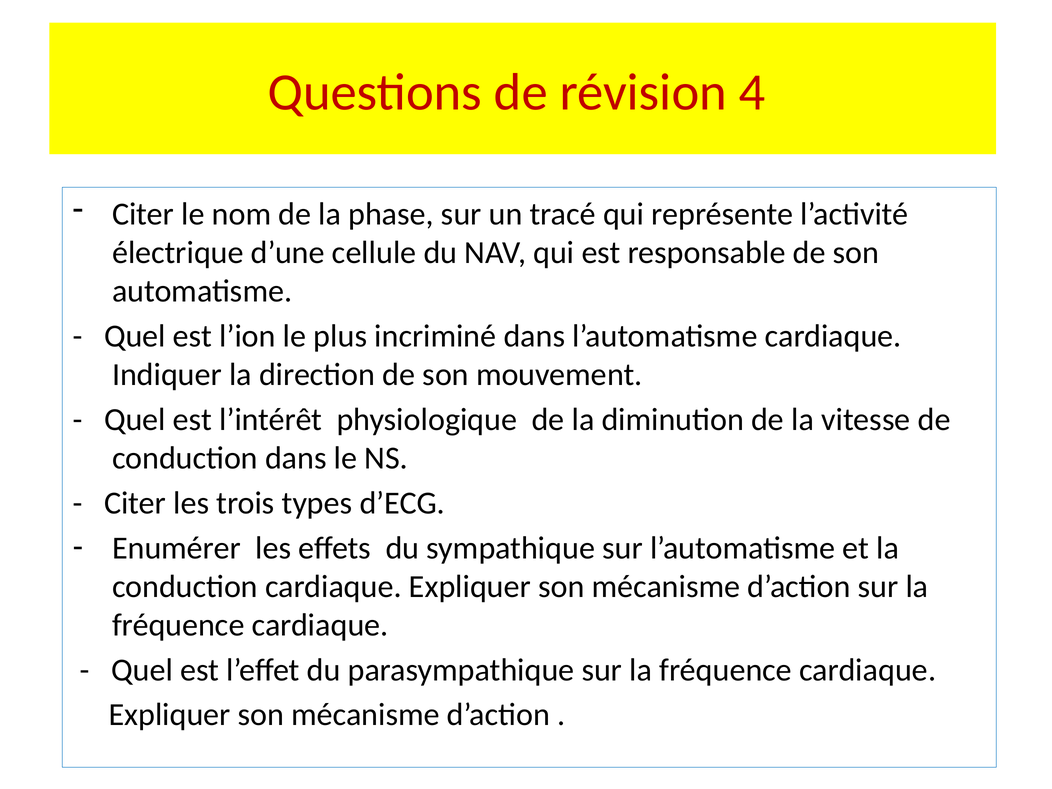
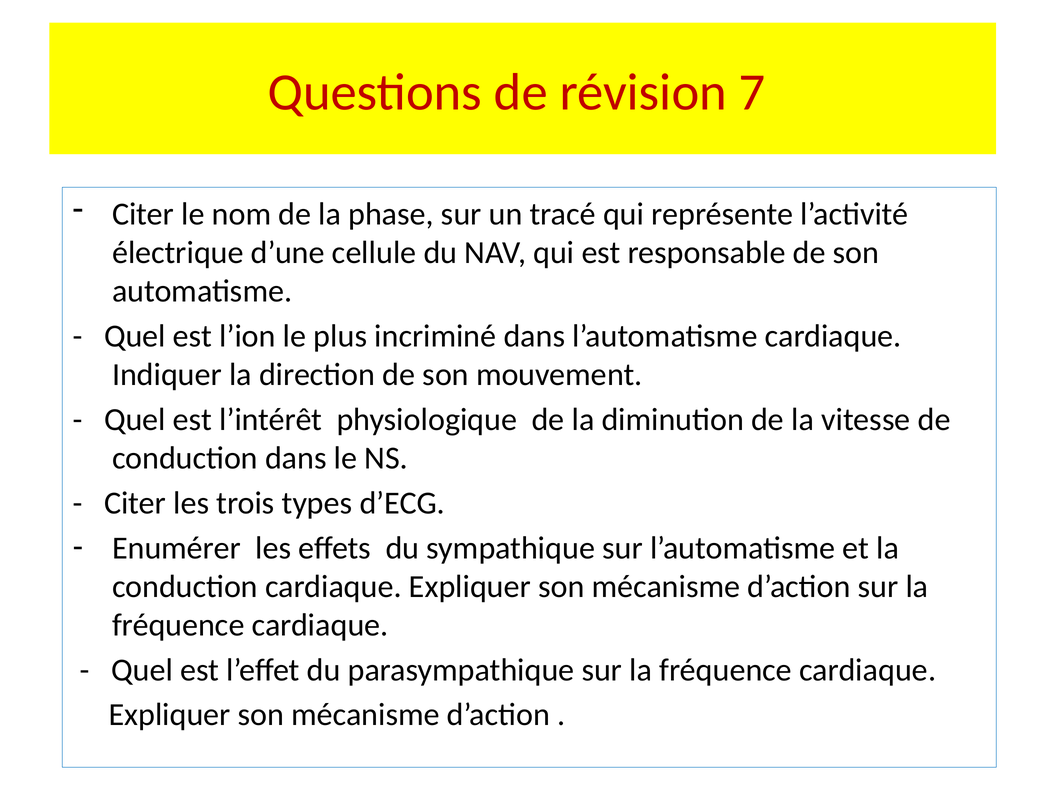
4: 4 -> 7 (752, 92)
